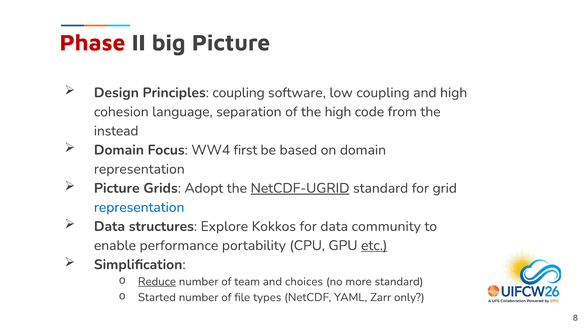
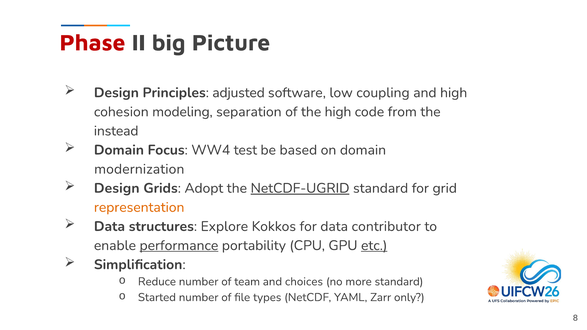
Principles coupling: coupling -> adjusted (239, 93)
language: language -> modeling (182, 112)
first: first -> test (245, 150)
representation: representation -> modernization (139, 169)
Picture: Picture -> Design (117, 188)
representation colour: blue -> orange (139, 207)
community: community -> contributor (386, 226)
performance underline: none -> present (179, 246)
Reduce underline: present -> none (157, 282)
